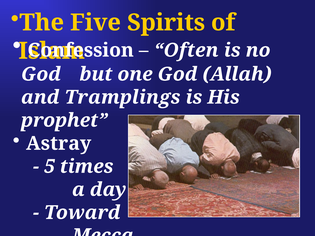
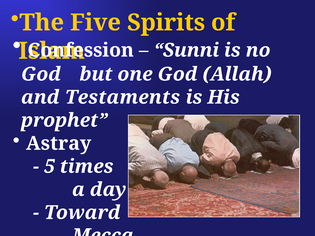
Often: Often -> Sunni (186, 50)
Tramplings: Tramplings -> Testaments (123, 97)
